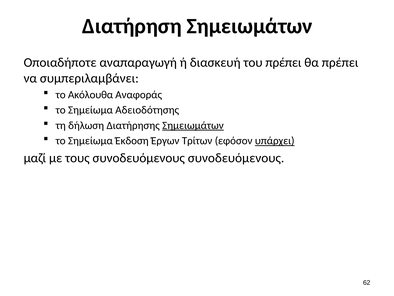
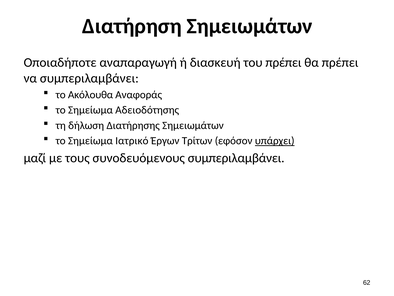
Σημειωμάτων underline: present -> none (193, 125)
Έκδοση: Έκδοση -> Ιατρικό (132, 141)
συνοδευόμενους συνοδευόμενους: συνοδευόμενους -> συμπεριλαμβάνει (236, 158)
